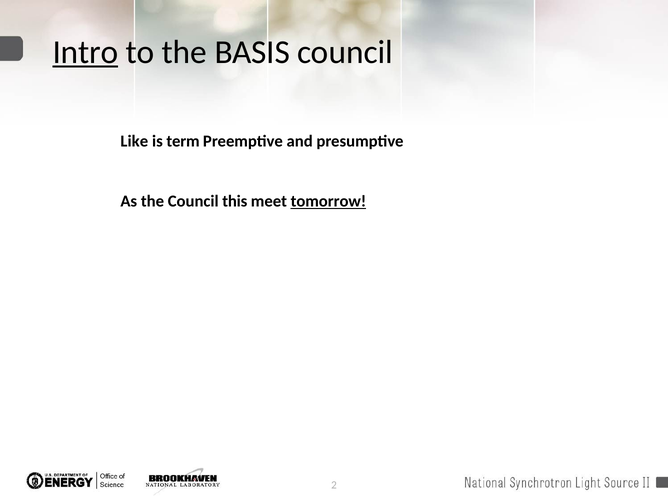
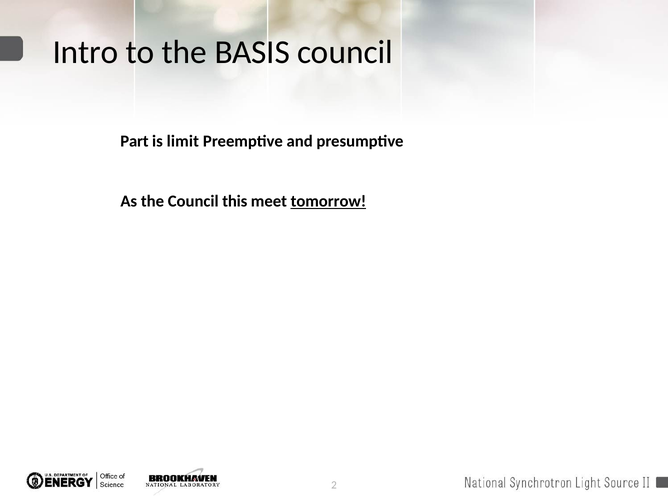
Intro underline: present -> none (85, 52)
Like: Like -> Part (134, 141)
term: term -> limit (183, 141)
